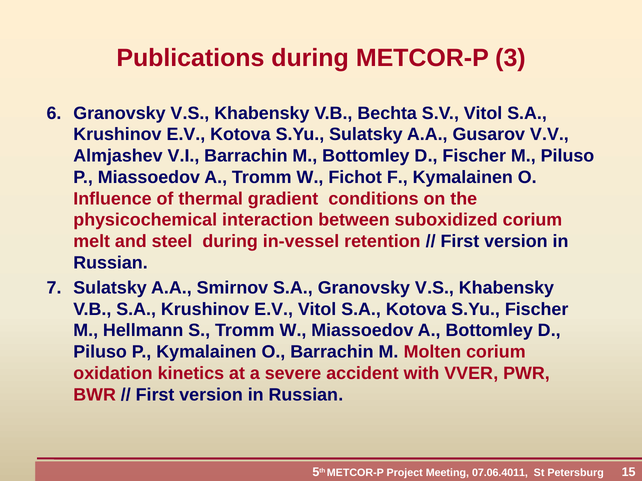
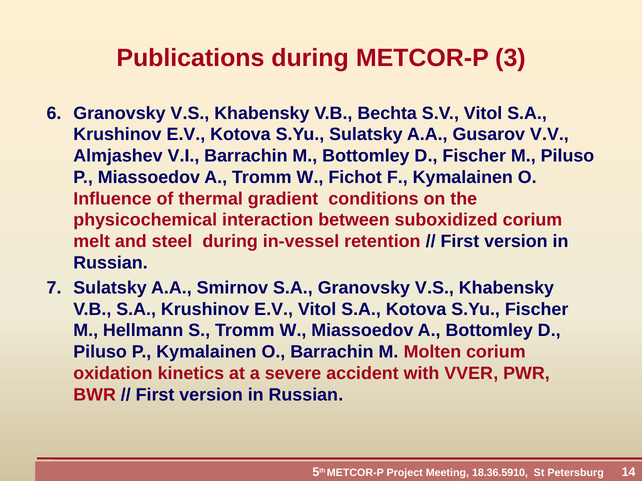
07.06.4011: 07.06.4011 -> 18.36.5910 (500, 473)
15: 15 -> 14 (629, 473)
